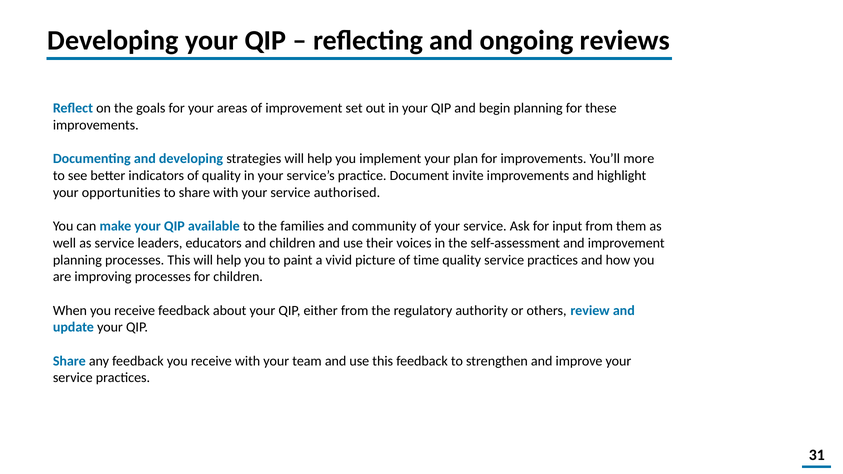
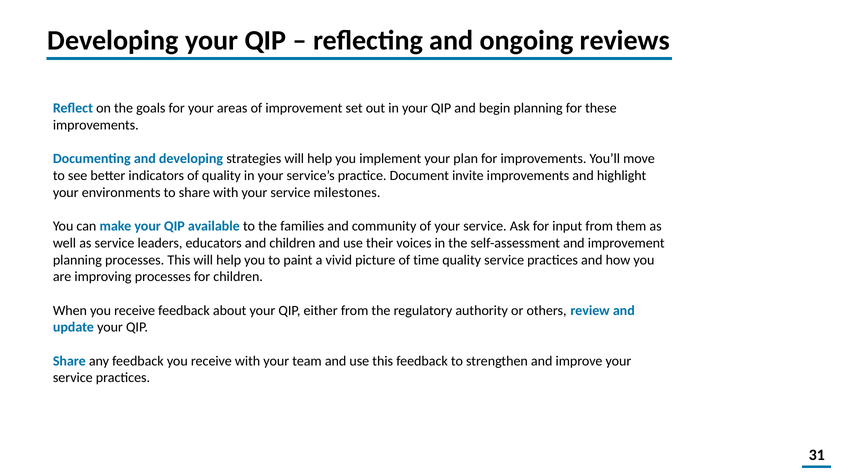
more: more -> move (639, 159)
opportunities: opportunities -> environments (121, 193)
authorised: authorised -> milestones (347, 193)
